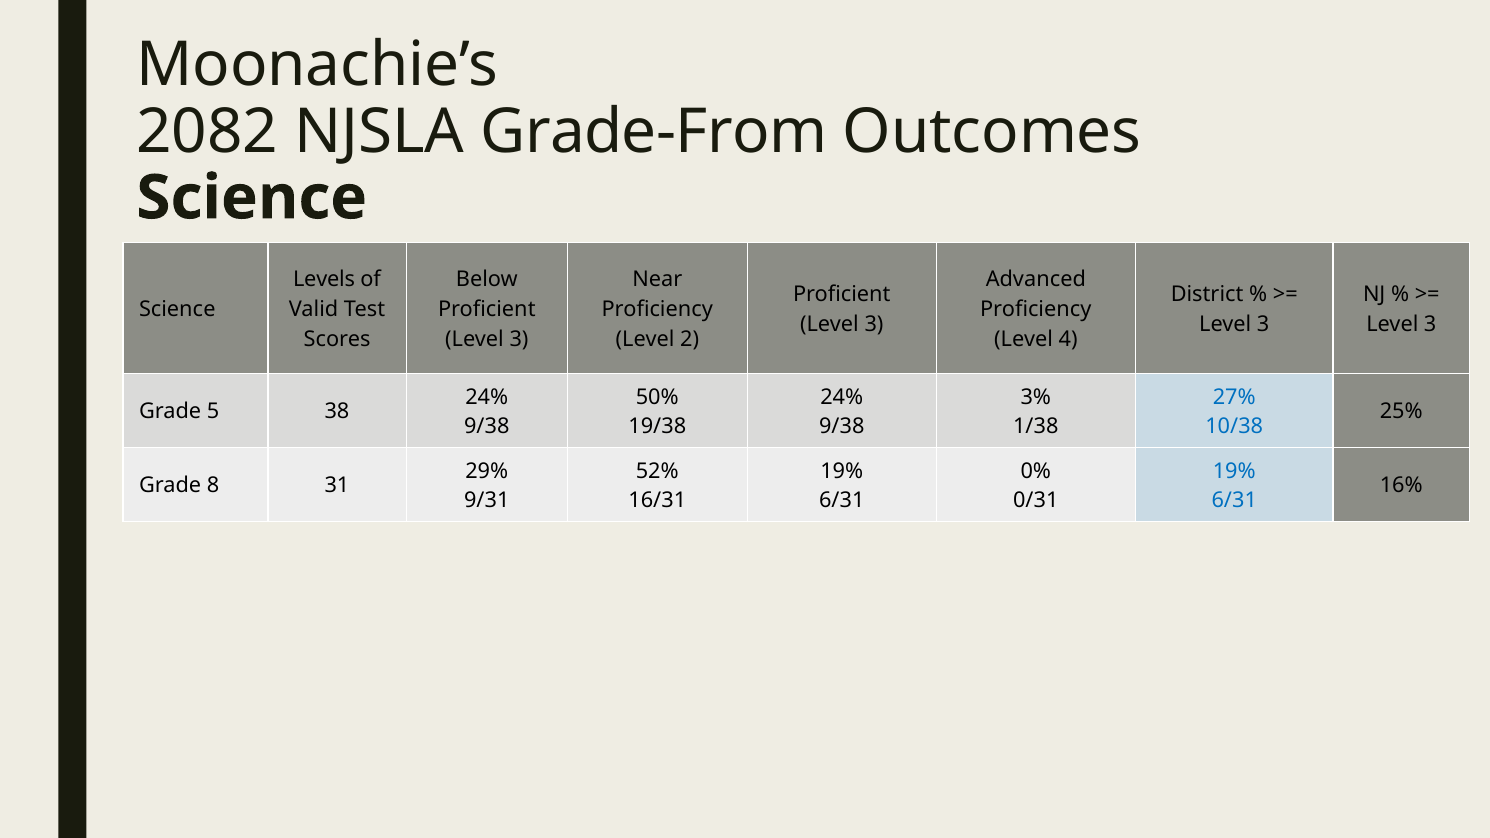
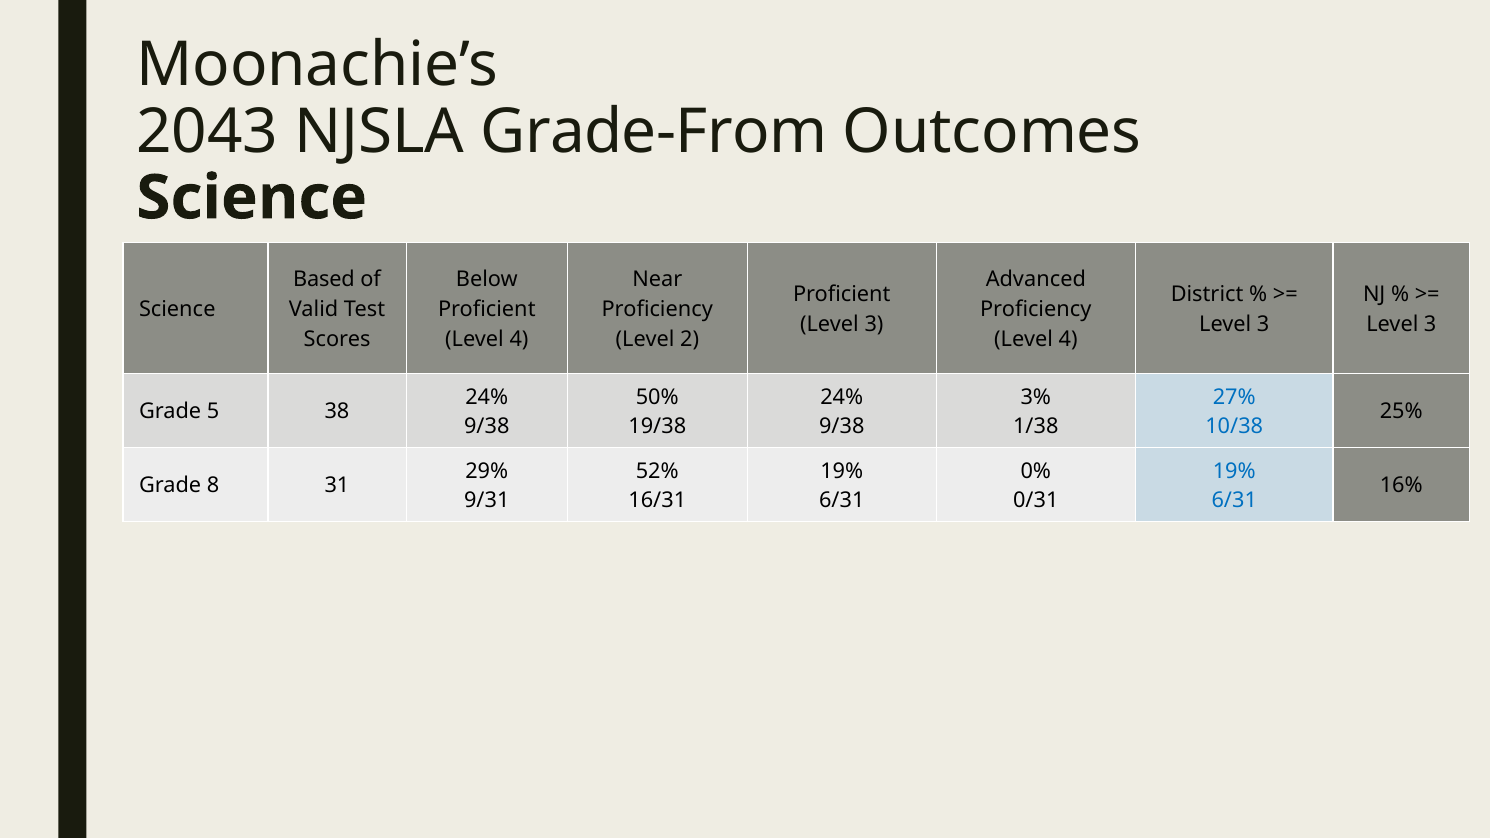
2082: 2082 -> 2043 (207, 132)
Levels: Levels -> Based (324, 280)
3: 3 -> 4 (519, 339)
